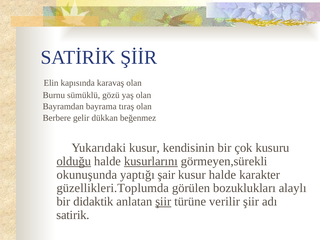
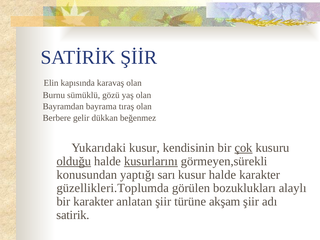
çok underline: none -> present (243, 148)
okunuşunda: okunuşunda -> konusundan (87, 175)
şair: şair -> sarı (166, 175)
bir didaktik: didaktik -> karakter (93, 202)
şiir underline: present -> none (163, 202)
verilir: verilir -> akşam (225, 202)
